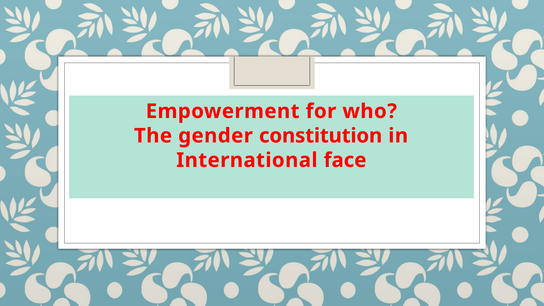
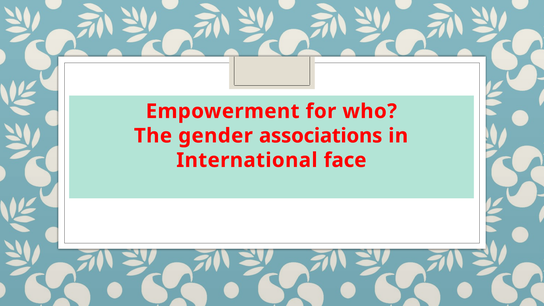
constitution: constitution -> associations (321, 136)
